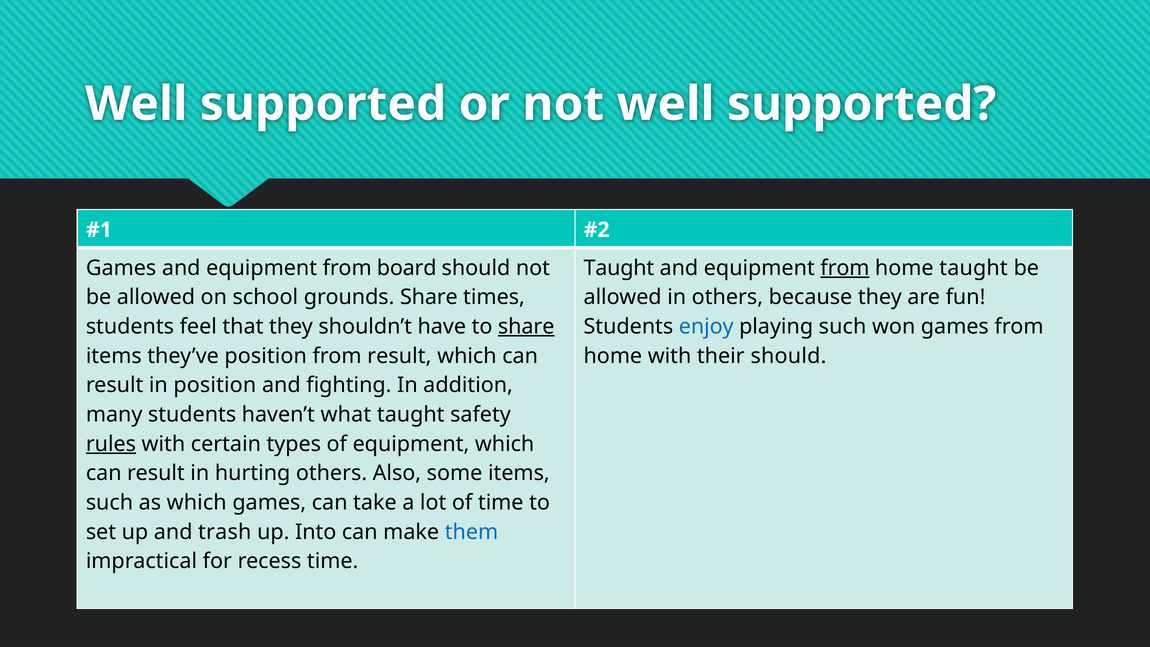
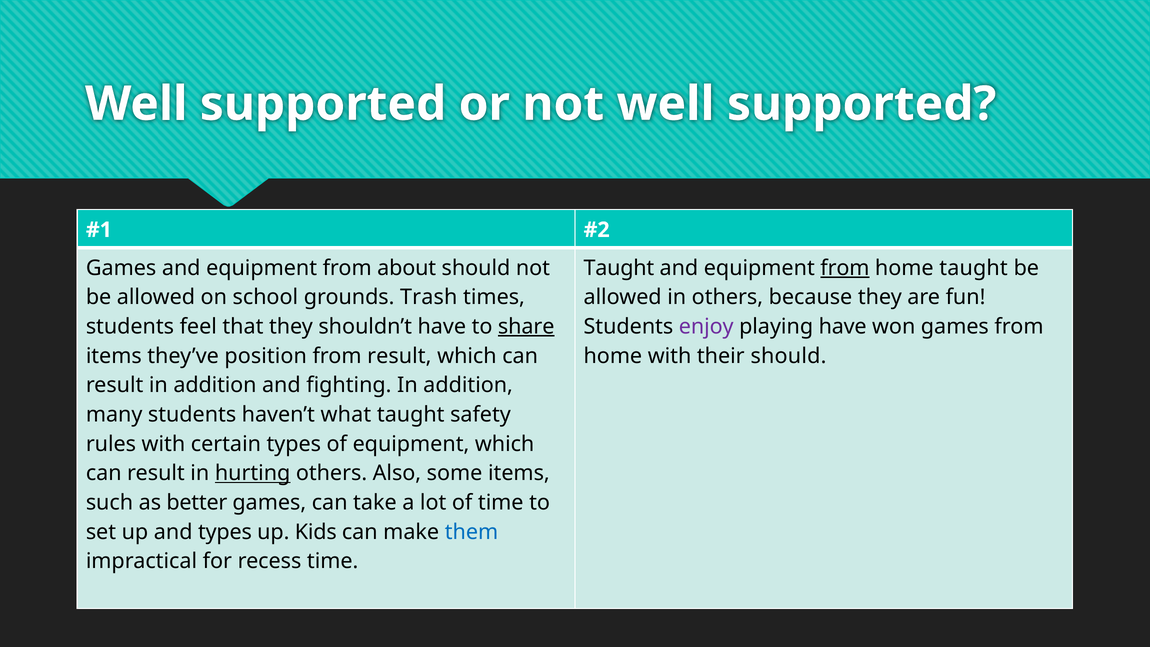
board: board -> about (407, 268)
grounds Share: Share -> Trash (429, 297)
enjoy colour: blue -> purple (706, 327)
playing such: such -> have (843, 327)
result in position: position -> addition (215, 385)
rules underline: present -> none (111, 444)
hurting underline: none -> present (253, 473)
as which: which -> better (197, 503)
and trash: trash -> types (225, 532)
Into: Into -> Kids (316, 532)
